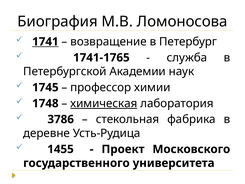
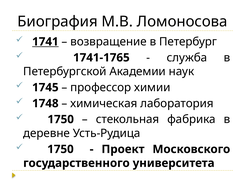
химическая underline: present -> none (104, 103)
3786: 3786 -> 1750 (61, 119)
1455: 1455 -> 1750 (60, 149)
